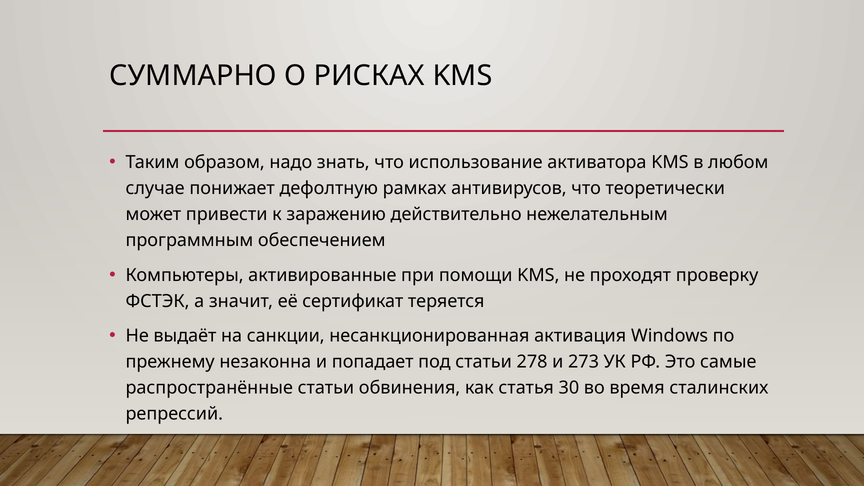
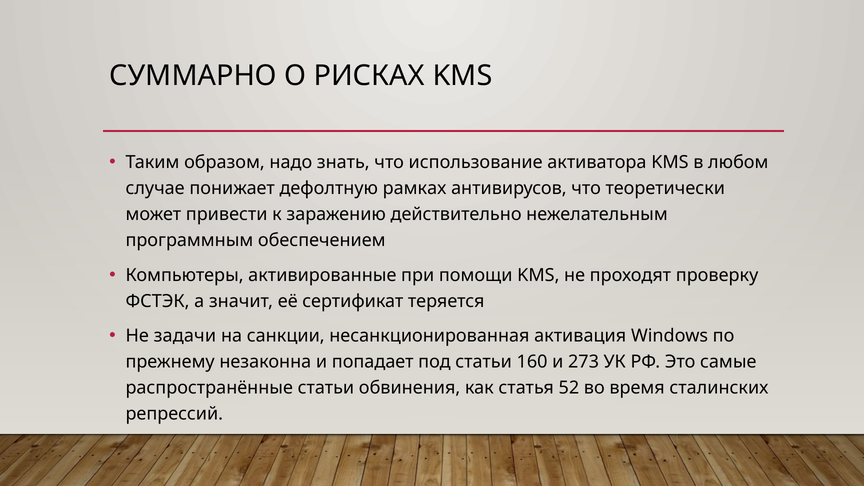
выдаёт: выдаёт -> задачи (185, 336)
278: 278 -> 160 (532, 362)
30: 30 -> 52 (569, 388)
